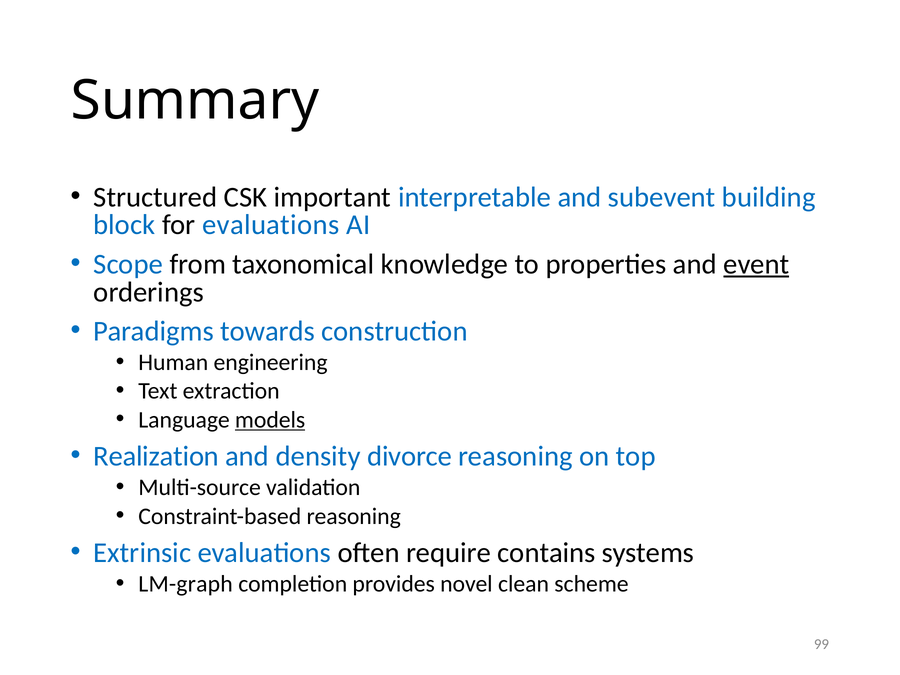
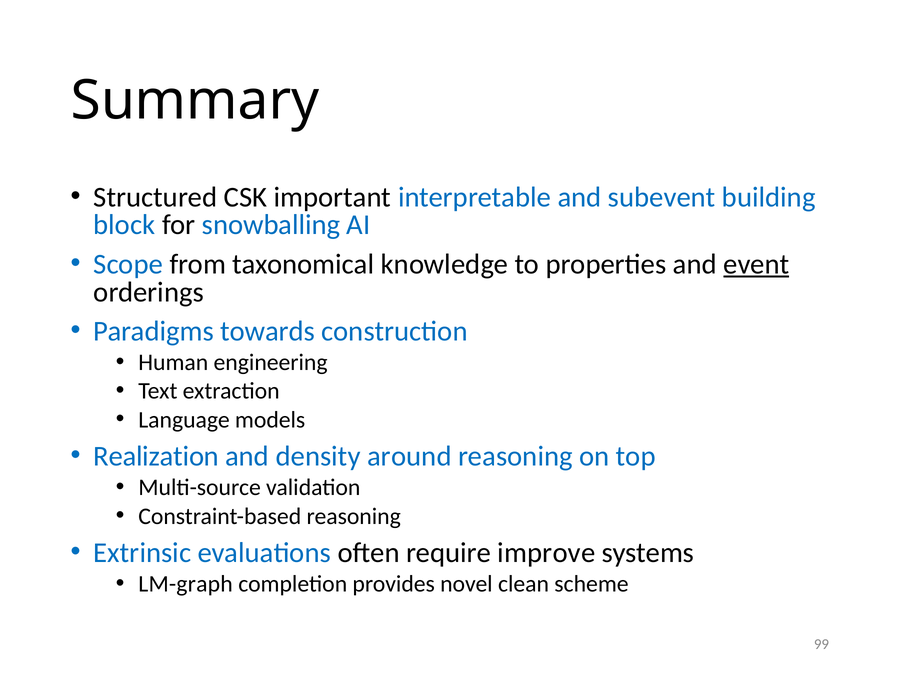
for evaluations: evaluations -> snowballing (271, 225)
models underline: present -> none (270, 420)
divorce: divorce -> around (409, 456)
contains: contains -> improve (546, 553)
